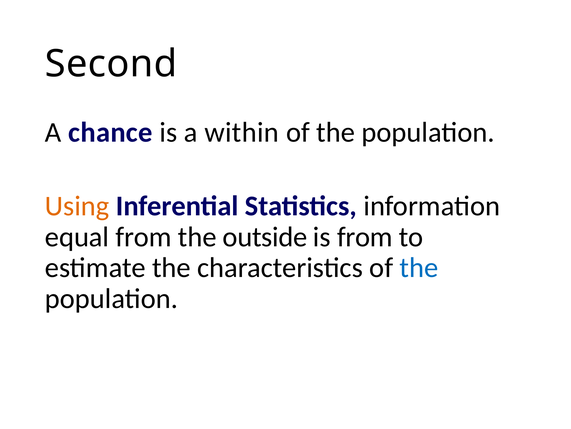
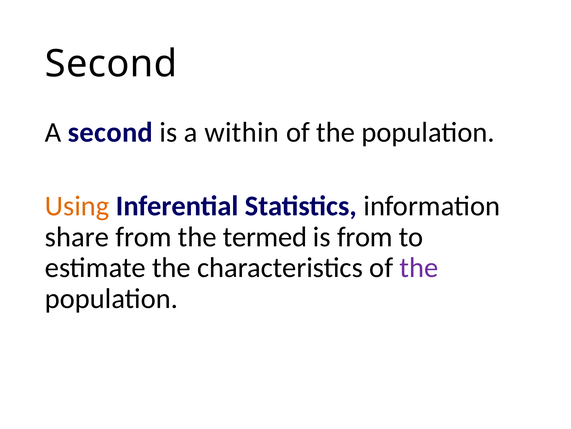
A chance: chance -> second (110, 132)
equal: equal -> share (77, 237)
outside: outside -> termed (265, 237)
the colour: blue -> purple (419, 267)
